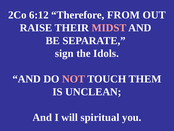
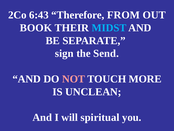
6:12: 6:12 -> 6:43 (39, 15)
RAISE: RAISE -> BOOK (36, 28)
MIDST colour: pink -> light blue (109, 28)
Idols: Idols -> Send (106, 53)
THEM: THEM -> MORE (145, 79)
